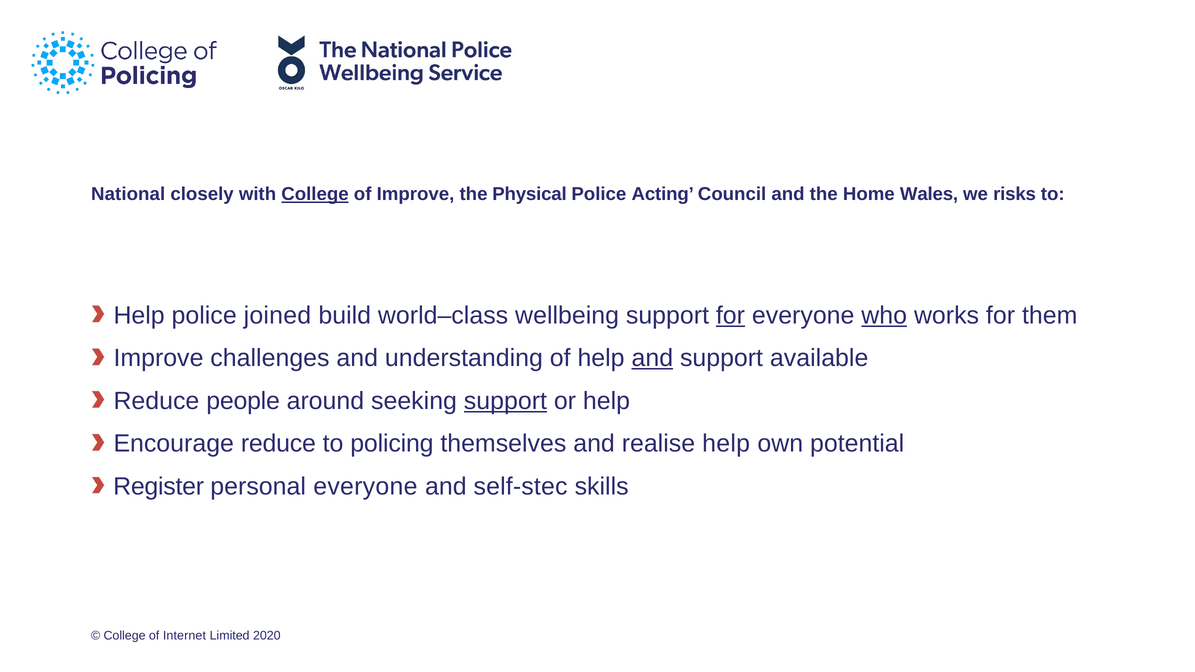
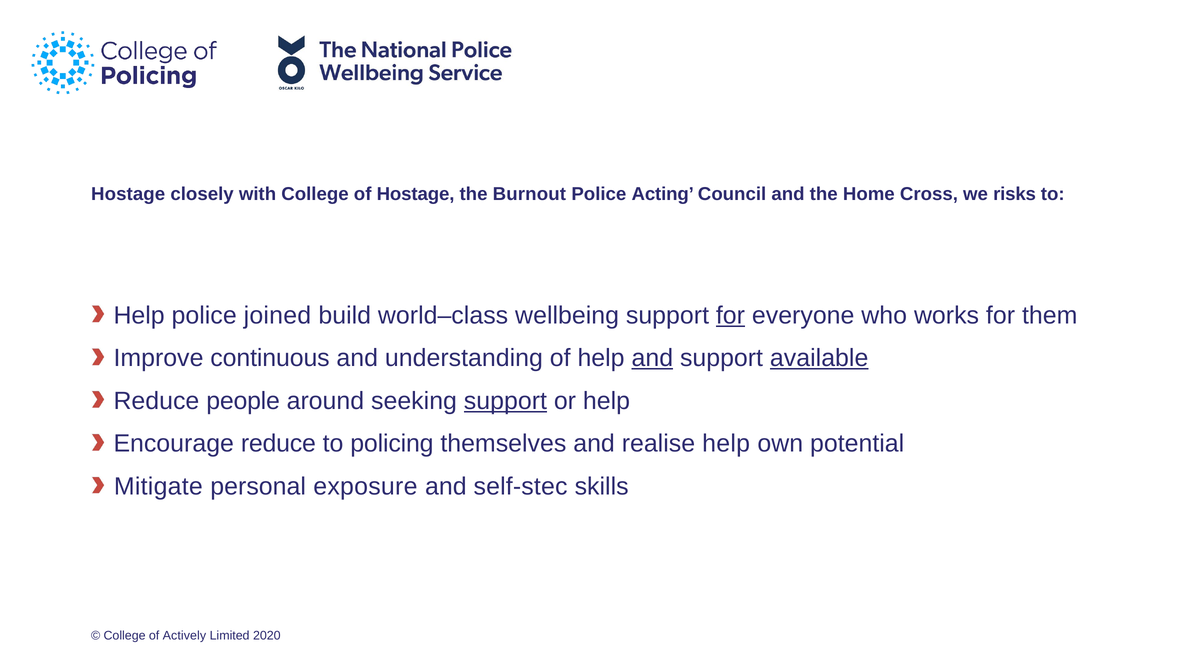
National: National -> Hostage (128, 194)
College underline: present -> none (315, 194)
of Improve: Improve -> Hostage (416, 194)
Physical: Physical -> Burnout (529, 194)
Wales: Wales -> Cross (929, 194)
who underline: present -> none (884, 315)
challenges: challenges -> continuous (270, 358)
available underline: none -> present (819, 358)
Register: Register -> Mitigate (158, 487)
personal everyone: everyone -> exposure (365, 487)
Internet: Internet -> Actively (184, 636)
